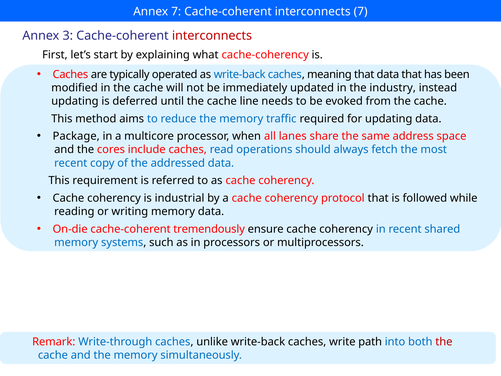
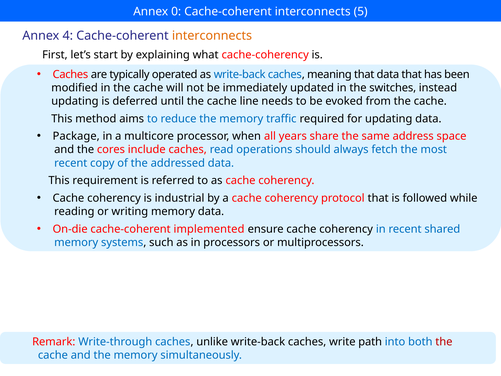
Annex 7: 7 -> 0 (176, 12)
interconnects 7: 7 -> 5 (361, 12)
3: 3 -> 4 (68, 36)
interconnects colour: red -> orange (212, 36)
industry: industry -> switches (393, 88)
lanes: lanes -> years (293, 136)
tremendously: tremendously -> implemented (209, 229)
